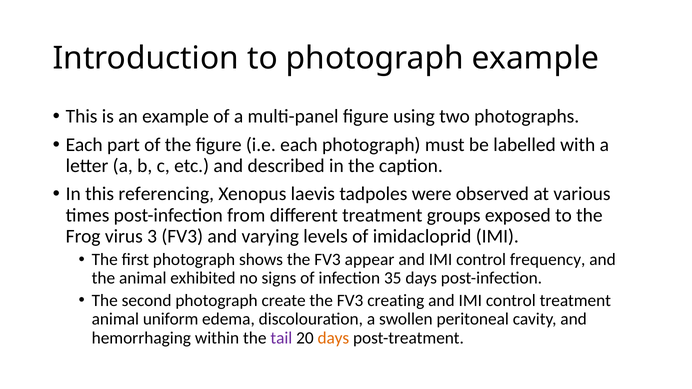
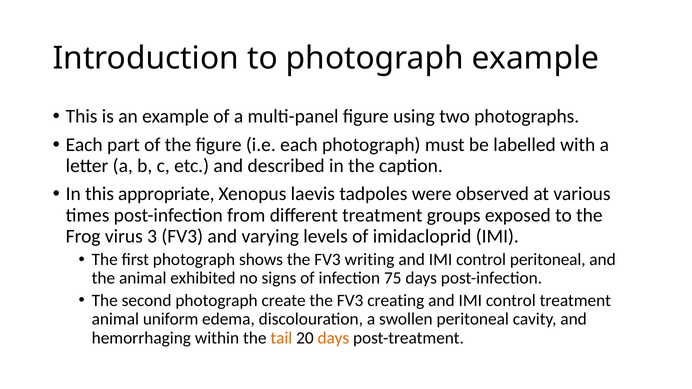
referencing: referencing -> appropriate (166, 194)
appear: appear -> writing (370, 260)
control frequency: frequency -> peritoneal (548, 260)
35: 35 -> 75 (393, 278)
tail colour: purple -> orange (281, 338)
